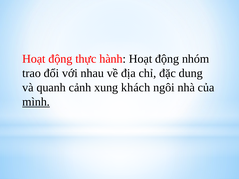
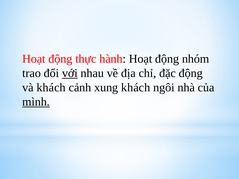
với underline: none -> present (70, 73)
đặc dung: dung -> động (191, 73)
và quanh: quanh -> khách (51, 88)
